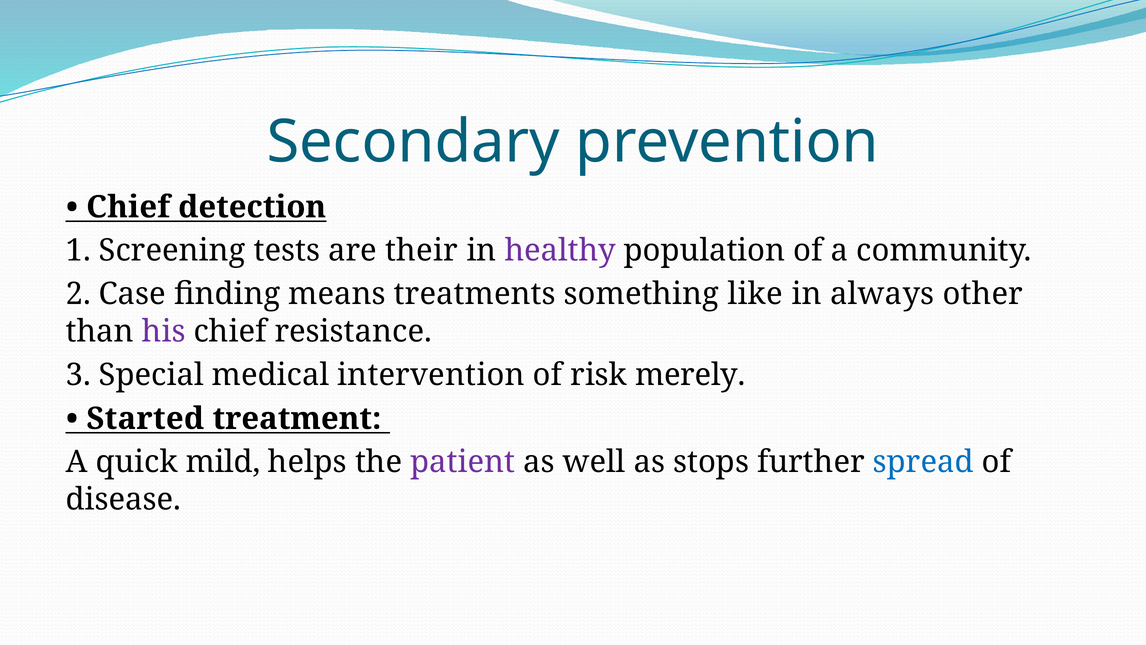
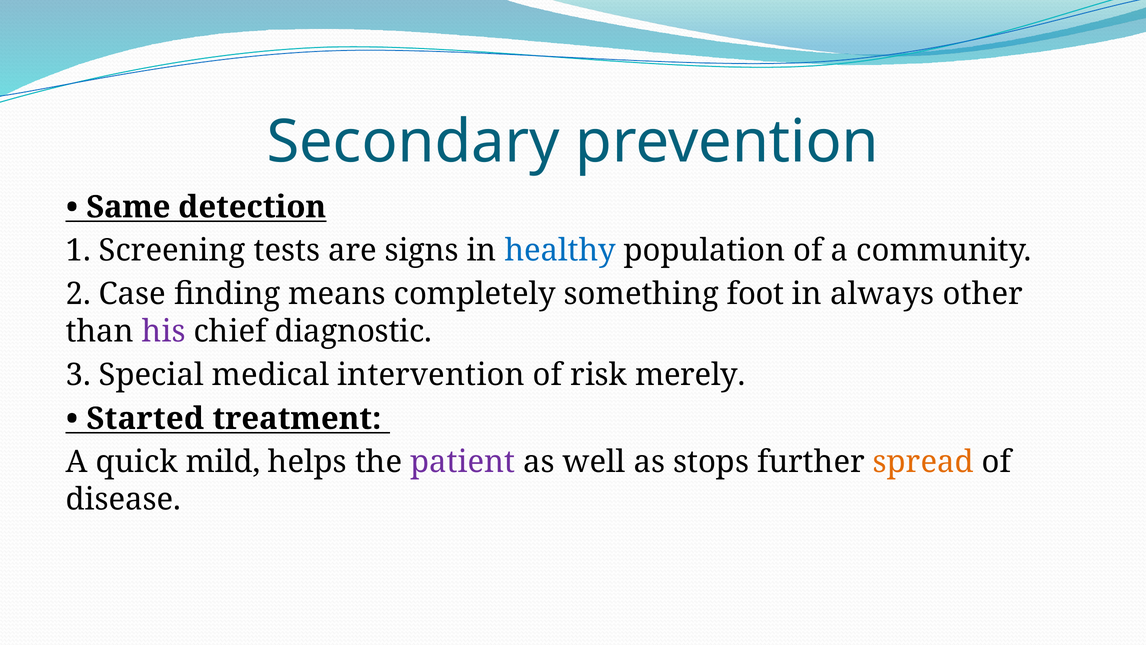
Chief: Chief -> Same (128, 207)
their: their -> signs (422, 251)
healthy colour: purple -> blue (560, 251)
treatments: treatments -> completely (475, 294)
like: like -> foot (756, 294)
resistance: resistance -> diagnostic (353, 331)
spread colour: blue -> orange (923, 462)
